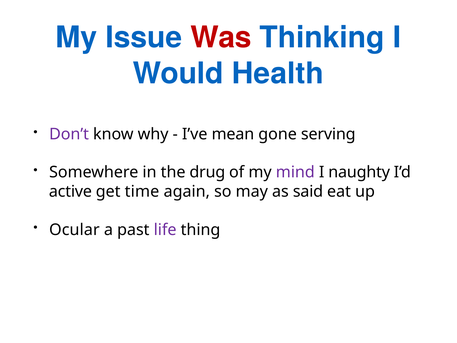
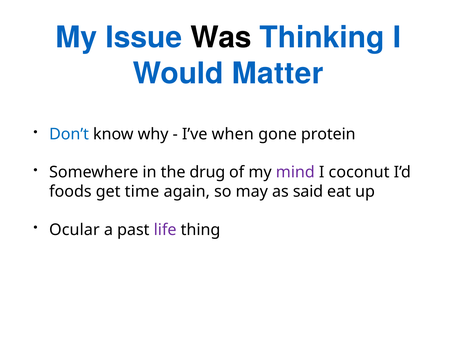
Was colour: red -> black (221, 38)
Health: Health -> Matter (278, 74)
Don’t colour: purple -> blue (69, 134)
mean: mean -> when (233, 134)
serving: serving -> protein (328, 134)
naughty: naughty -> coconut (359, 172)
active: active -> foods (70, 192)
